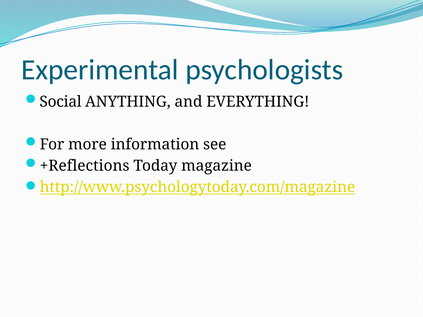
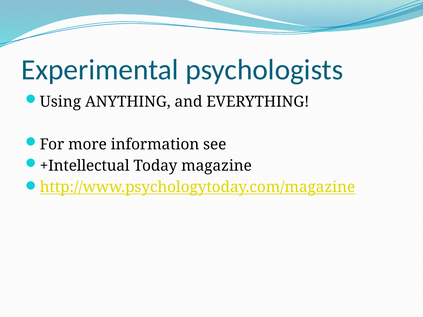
Social: Social -> Using (60, 102)
+Reflections: +Reflections -> +Intellectual (85, 166)
